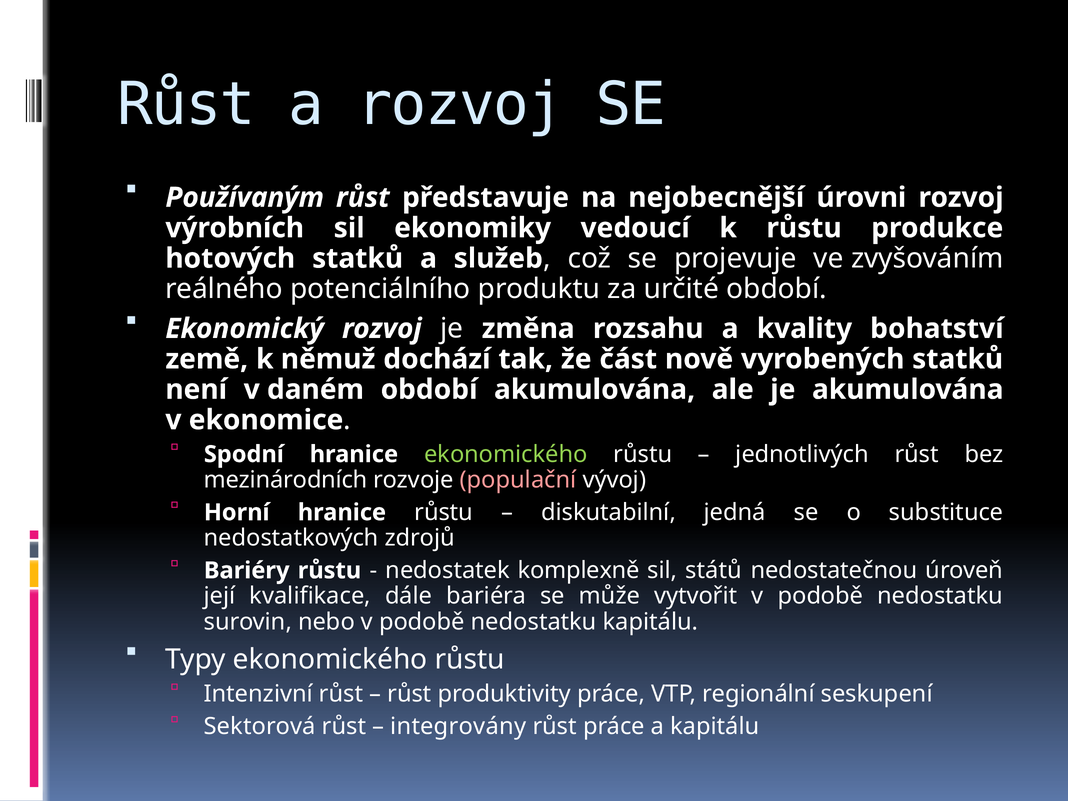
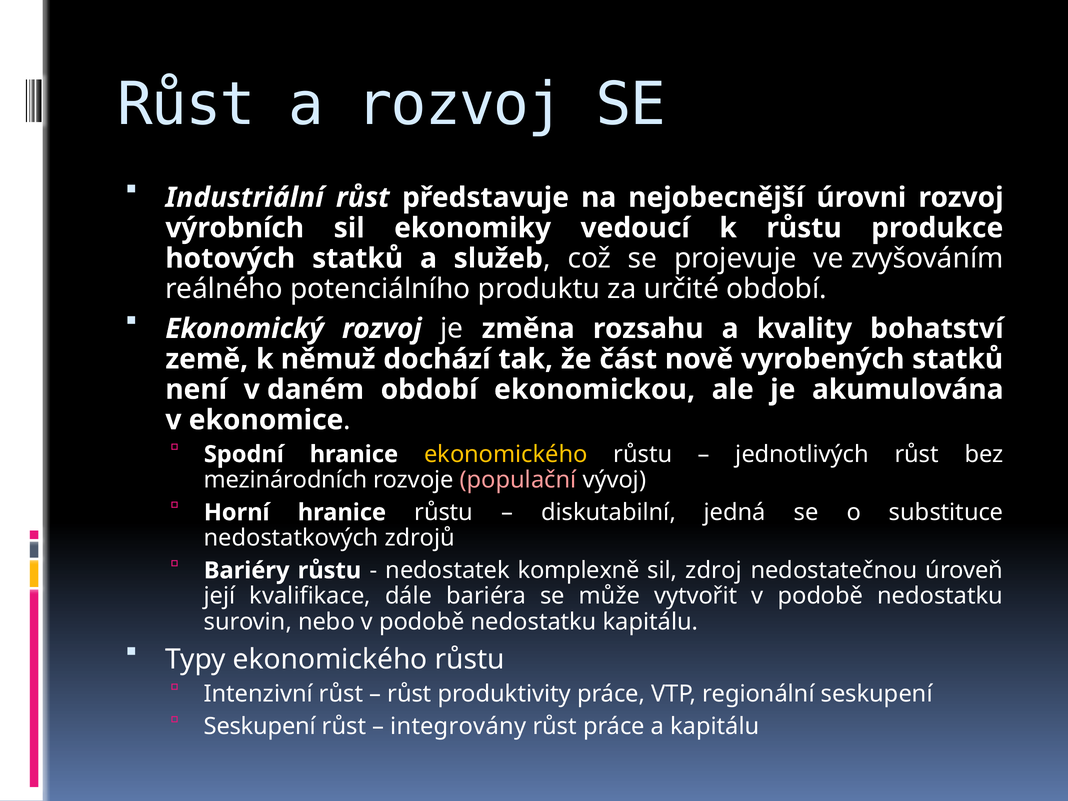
Používaným: Používaným -> Industriální (245, 198)
období akumulována: akumulována -> ekonomickou (595, 390)
ekonomického colour: light green -> yellow (506, 454)
států: států -> zdroj (714, 571)
Sektorová: Sektorová -> Seskupení (260, 727)
